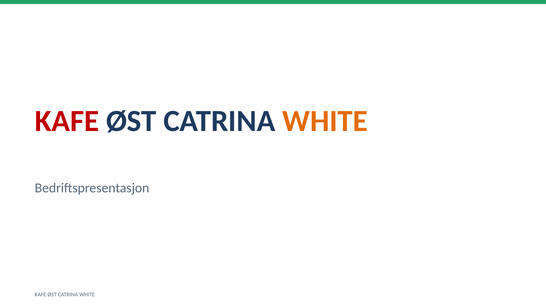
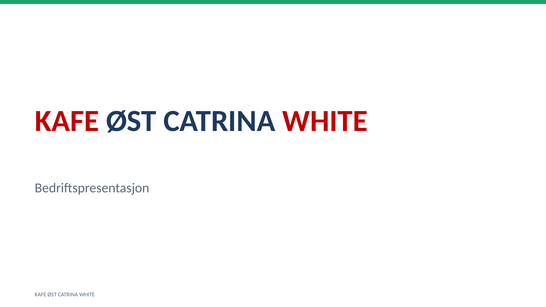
WHITE colour: orange -> red (325, 121)
